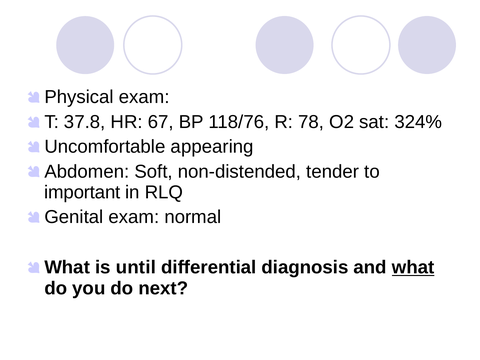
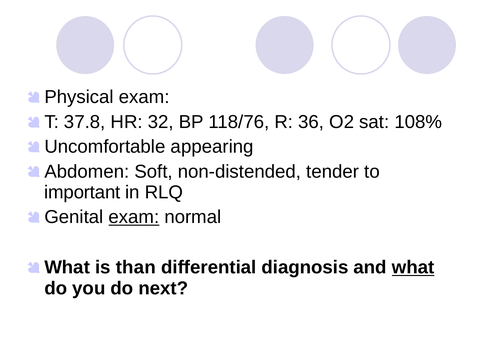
67: 67 -> 32 (161, 122)
78: 78 -> 36 (311, 122)
324%: 324% -> 108% (418, 122)
exam underline: none -> present (134, 217)
until: until -> than (136, 267)
